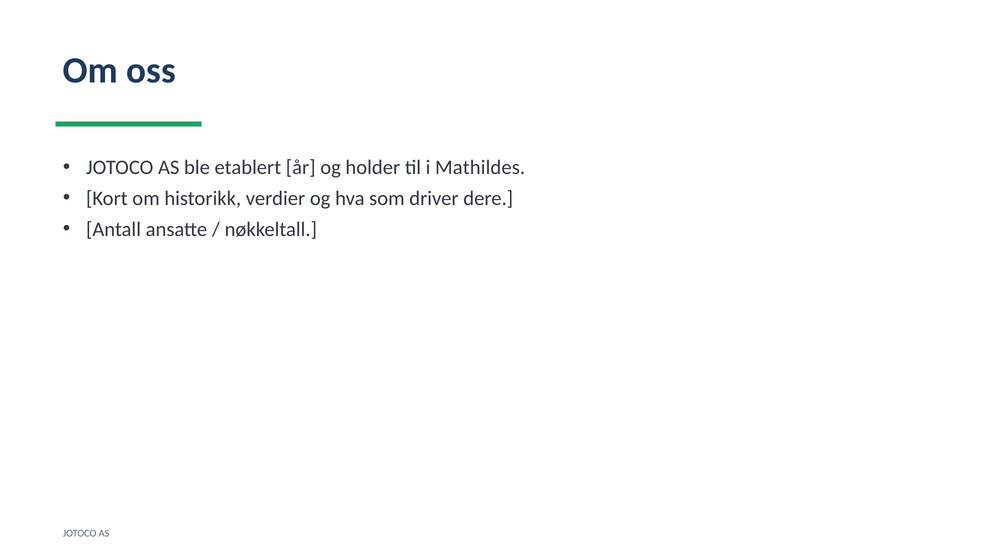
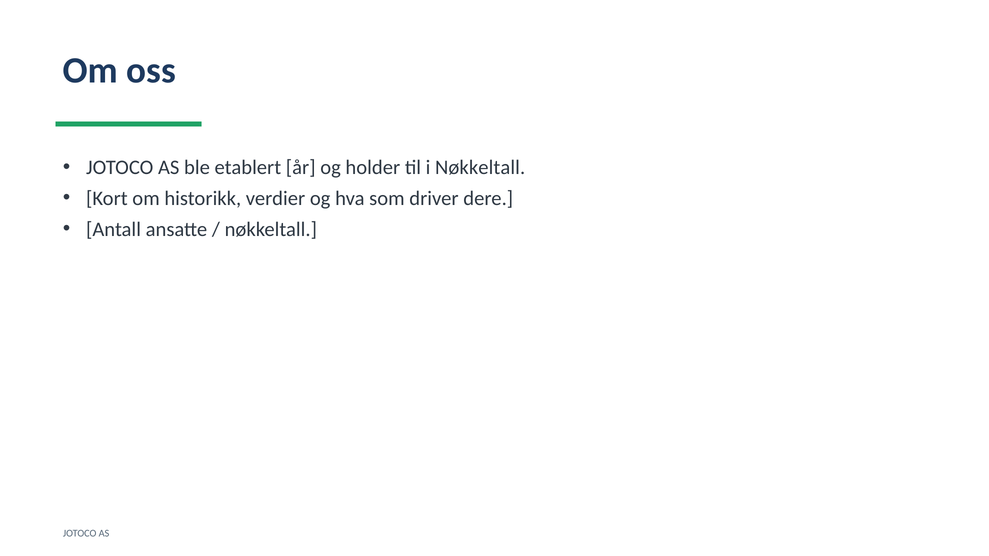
i Mathildes: Mathildes -> Nøkkeltall (480, 168)
